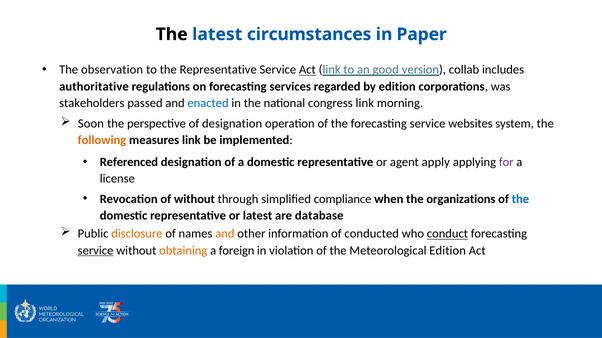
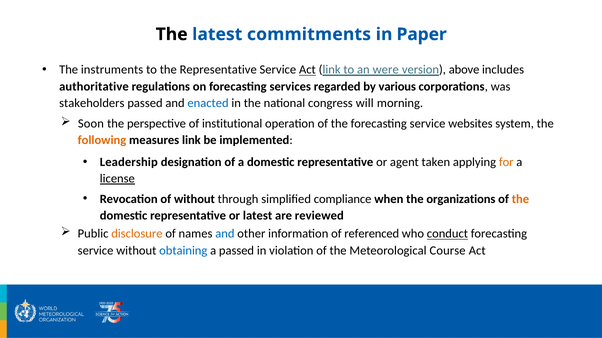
circumstances: circumstances -> commitments (309, 34)
observation: observation -> instruments (112, 70)
good: good -> were (386, 70)
collab: collab -> above (464, 70)
by edition: edition -> various (397, 87)
congress link: link -> will (365, 103)
of designation: designation -> institutional (232, 124)
Referenced: Referenced -> Leadership (129, 162)
apply: apply -> taken (436, 162)
for colour: purple -> orange (506, 162)
license underline: none -> present (117, 179)
the colour: blue -> orange (520, 199)
database: database -> reviewed (319, 216)
and colour: orange -> blue (225, 234)
conducted: conducted -> referenced (372, 234)
service underline: present -> none (96, 251)
obtaining colour: orange -> blue (183, 251)
a foreign: foreign -> passed (237, 251)
Meteorological Edition: Edition -> Course (448, 251)
